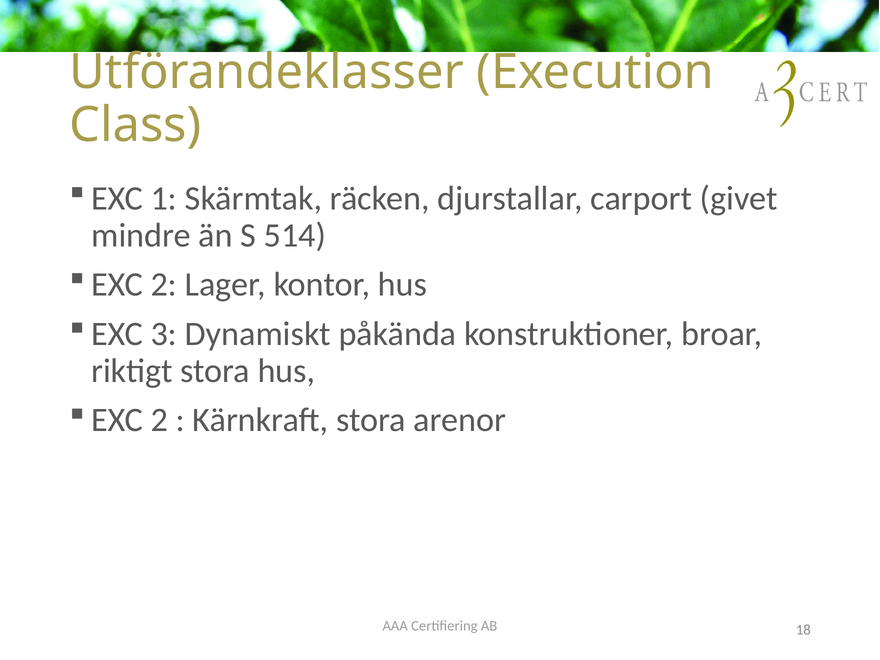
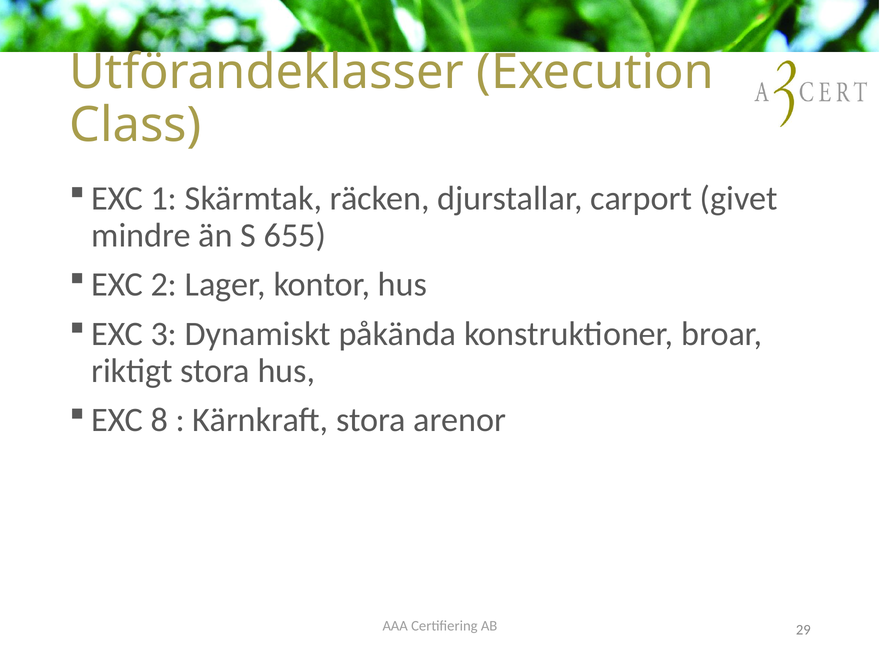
514: 514 -> 655 (295, 235)
2: 2 -> 8 (159, 420)
18: 18 -> 29 (803, 630)
